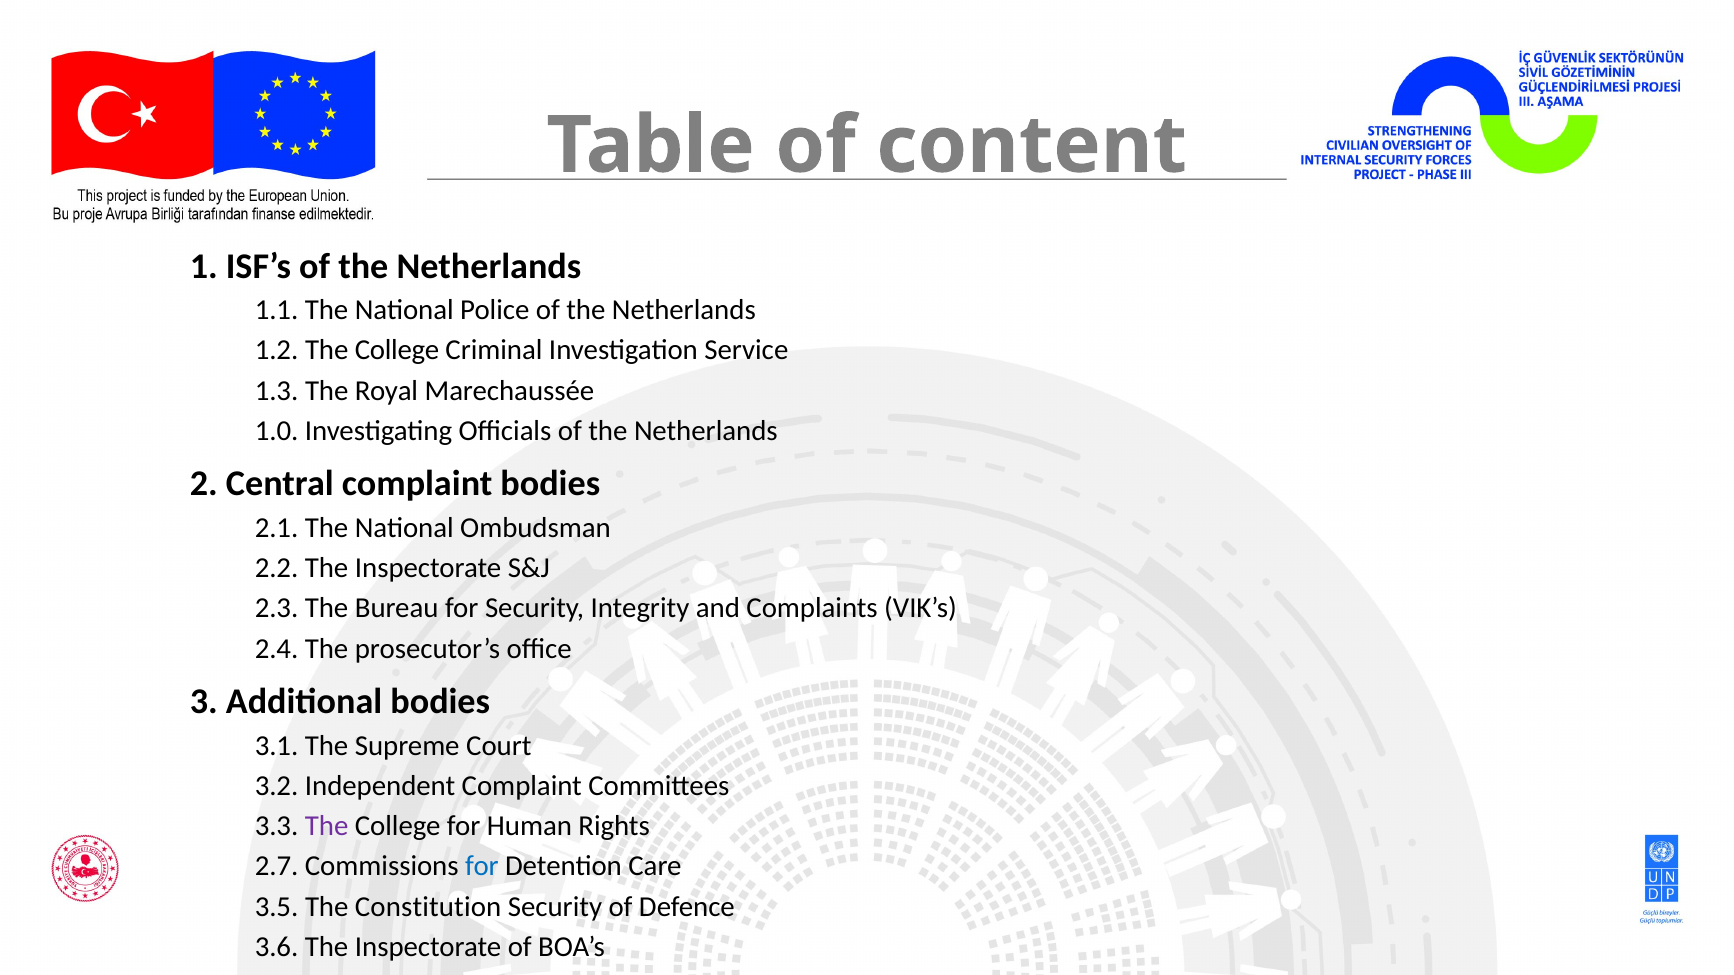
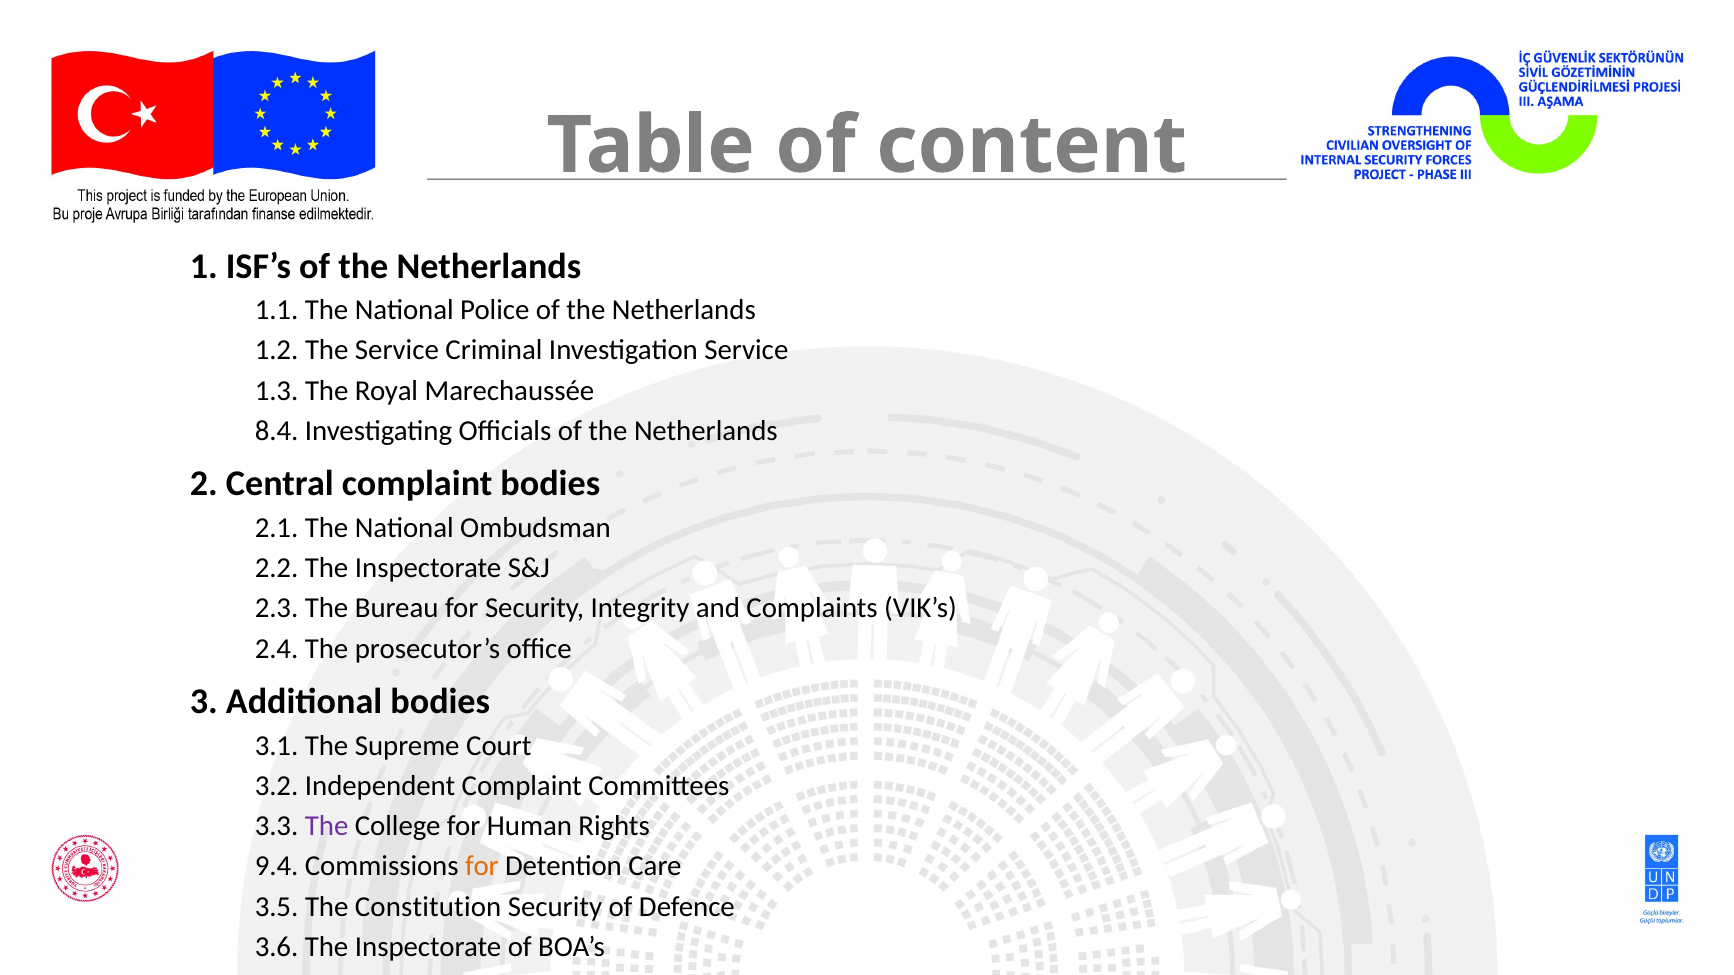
1.2 The College: College -> Service (397, 351)
1.0: 1.0 -> 8.4 (277, 431)
2.7: 2.7 -> 9.4 (277, 867)
for colour: blue -> orange (482, 867)
